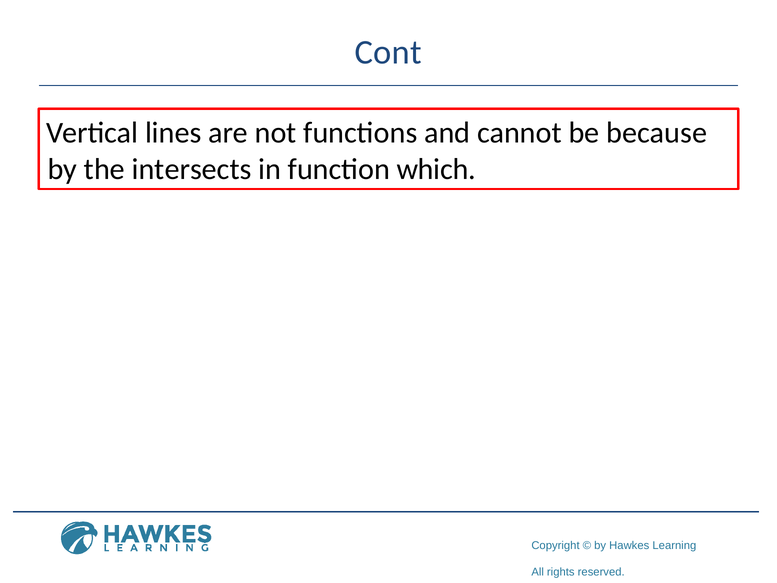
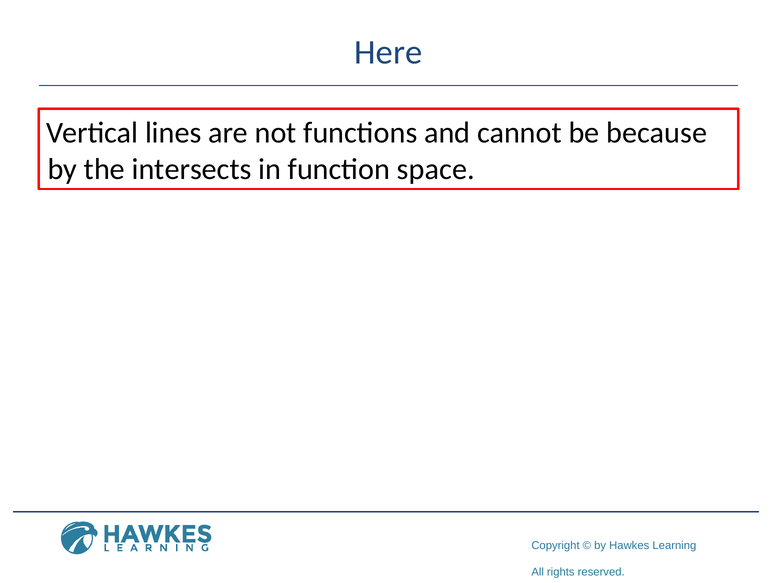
Cont: Cont -> Here (388, 52)
which: which -> space (436, 169)
